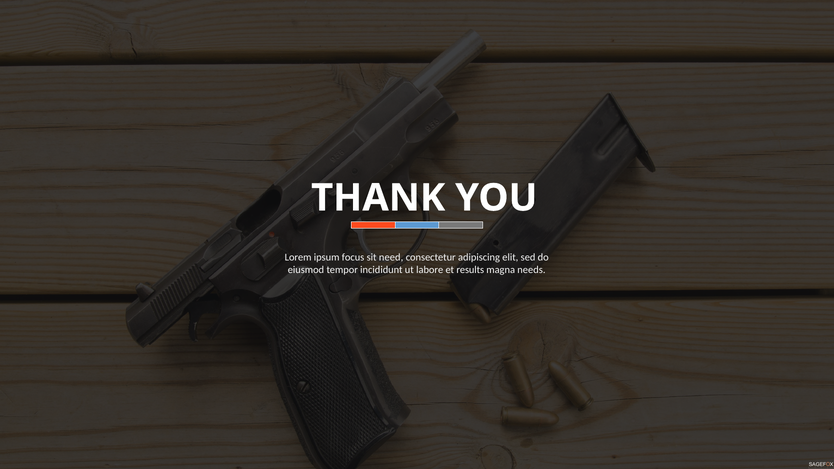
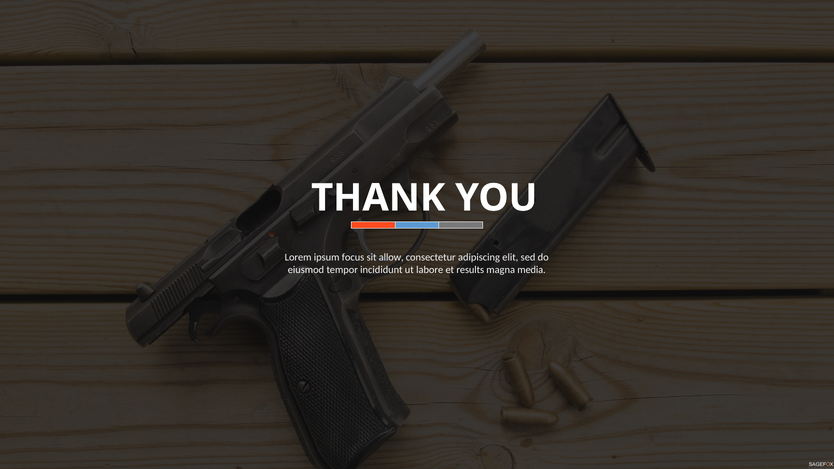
need: need -> allow (391, 257)
needs: needs -> media (532, 270)
